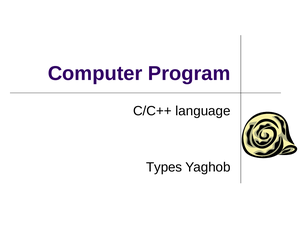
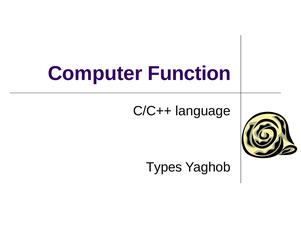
Program: Program -> Function (189, 73)
